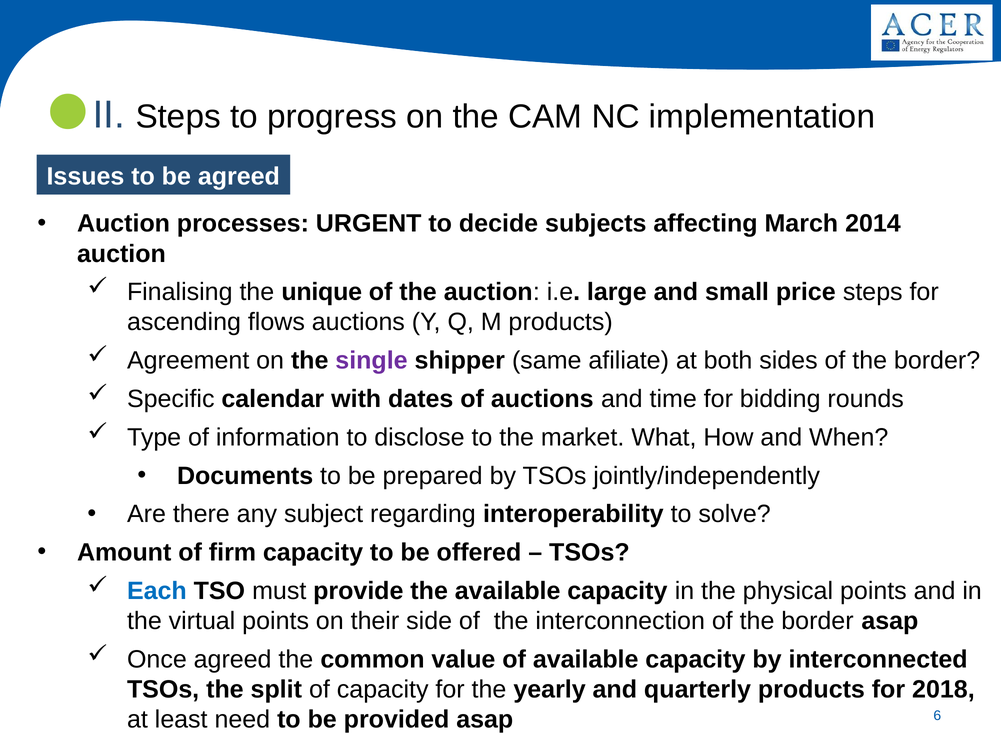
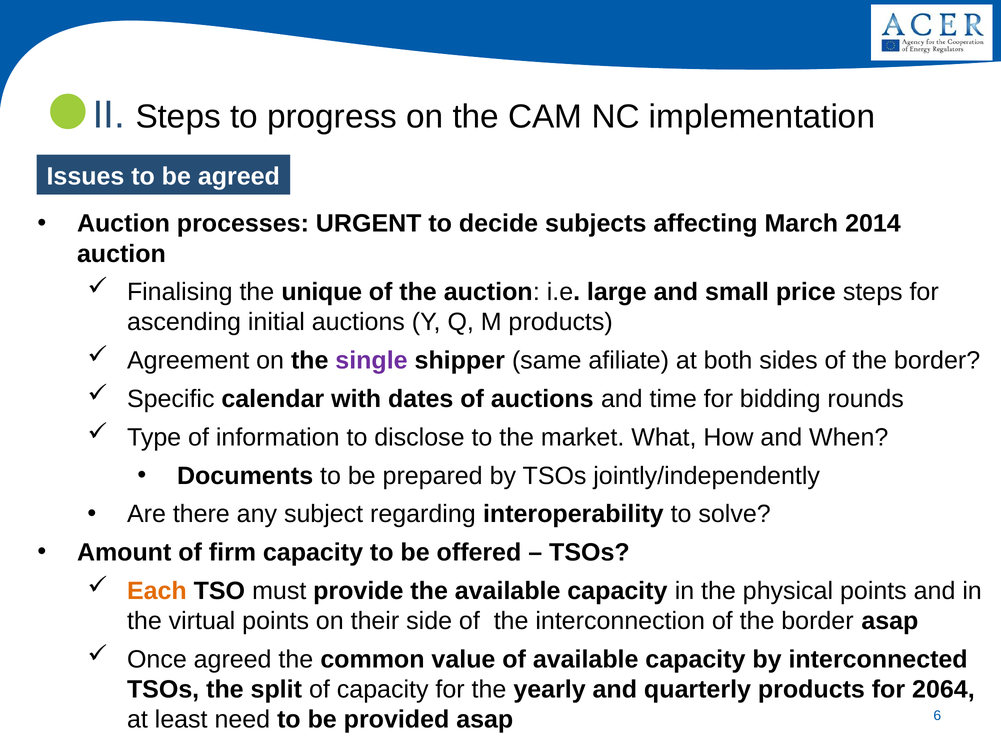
flows: flows -> initial (276, 322)
Each colour: blue -> orange (157, 591)
2018: 2018 -> 2064 (943, 689)
